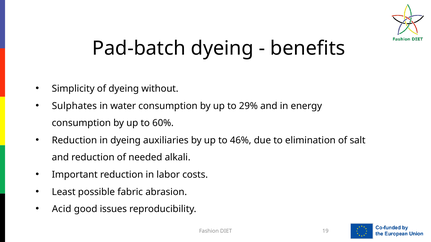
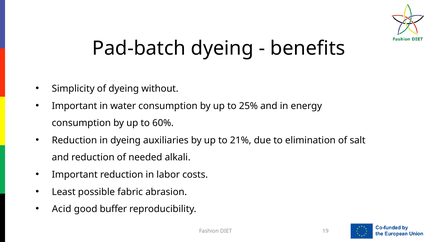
Sulphates: Sulphates -> Important (74, 106)
29%: 29% -> 25% (248, 106)
46%: 46% -> 21% (241, 141)
issues: issues -> buffer (113, 209)
